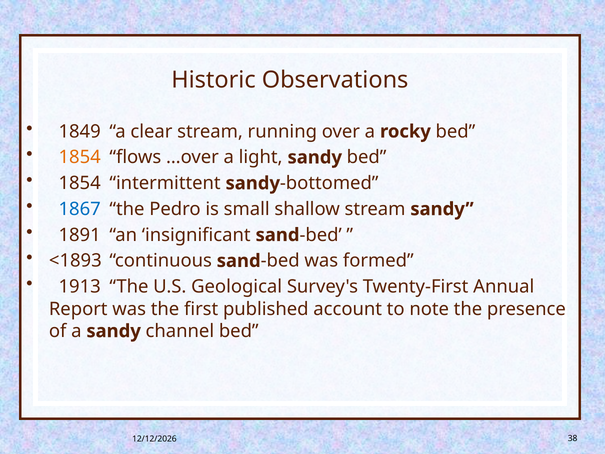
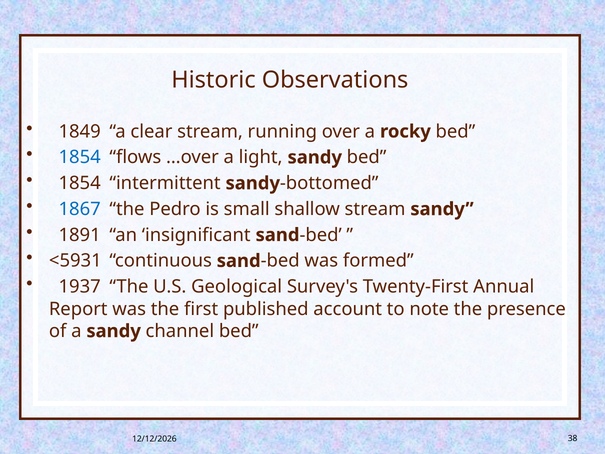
1854 colour: orange -> blue (80, 157)
<1893: <1893 -> <5931 (75, 261)
1913: 1913 -> 1937 (80, 287)
